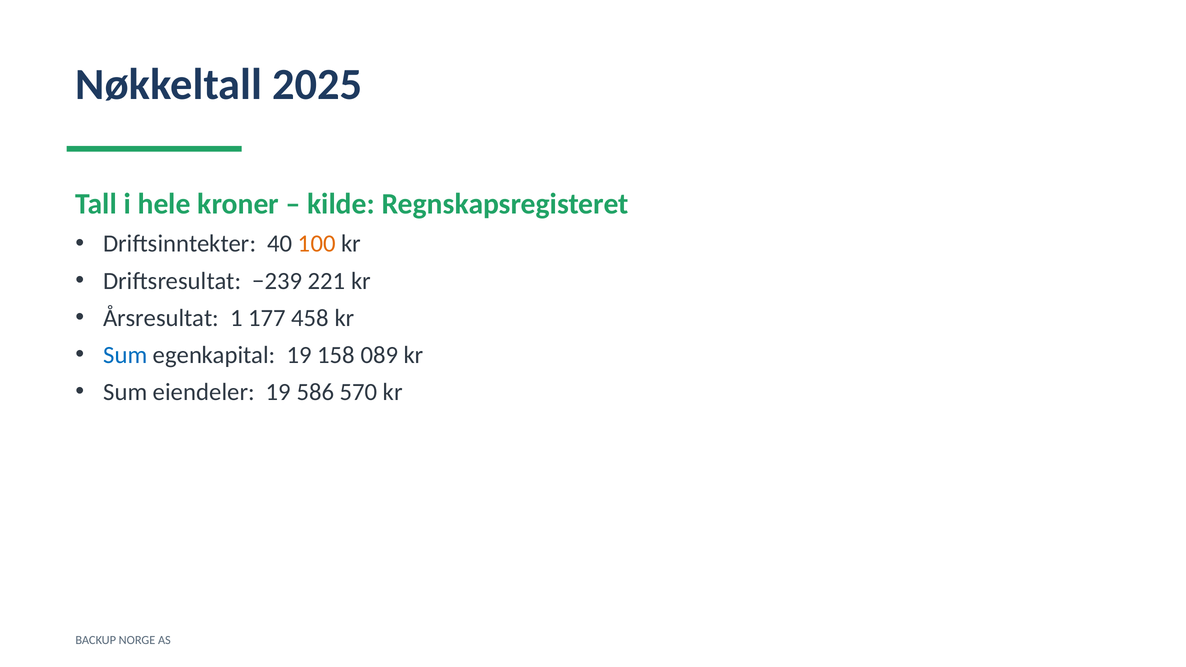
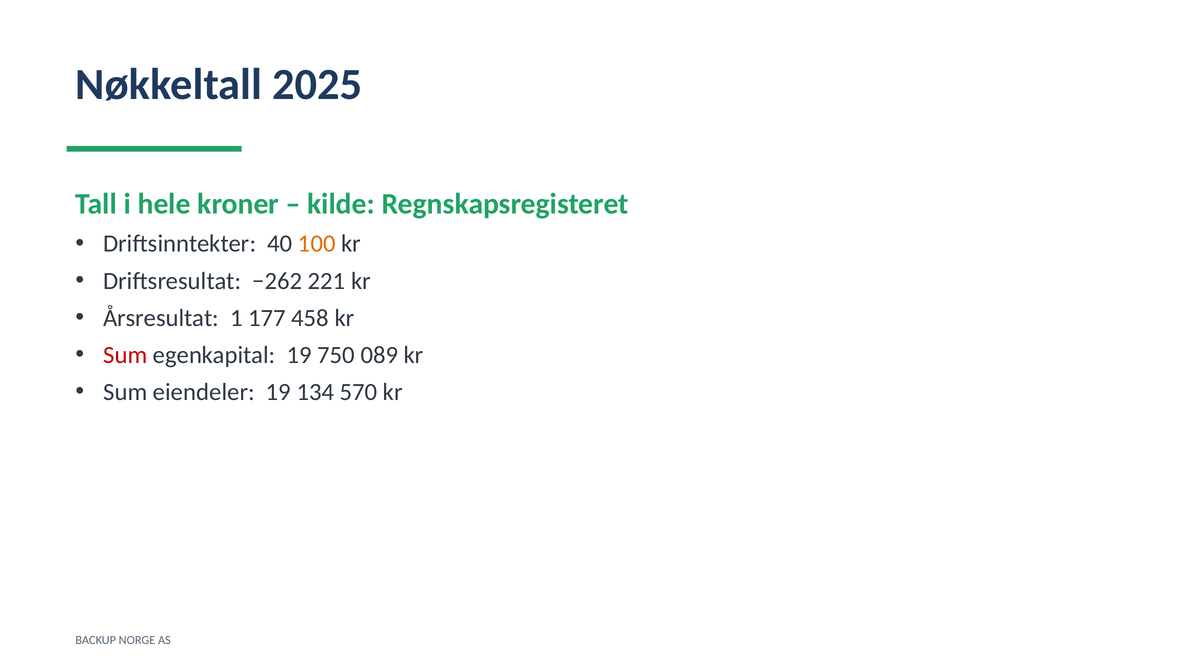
−239: −239 -> −262 (277, 281)
Sum colour: blue -> red (125, 355)
158: 158 -> 750 (336, 355)
586: 586 -> 134 (315, 392)
